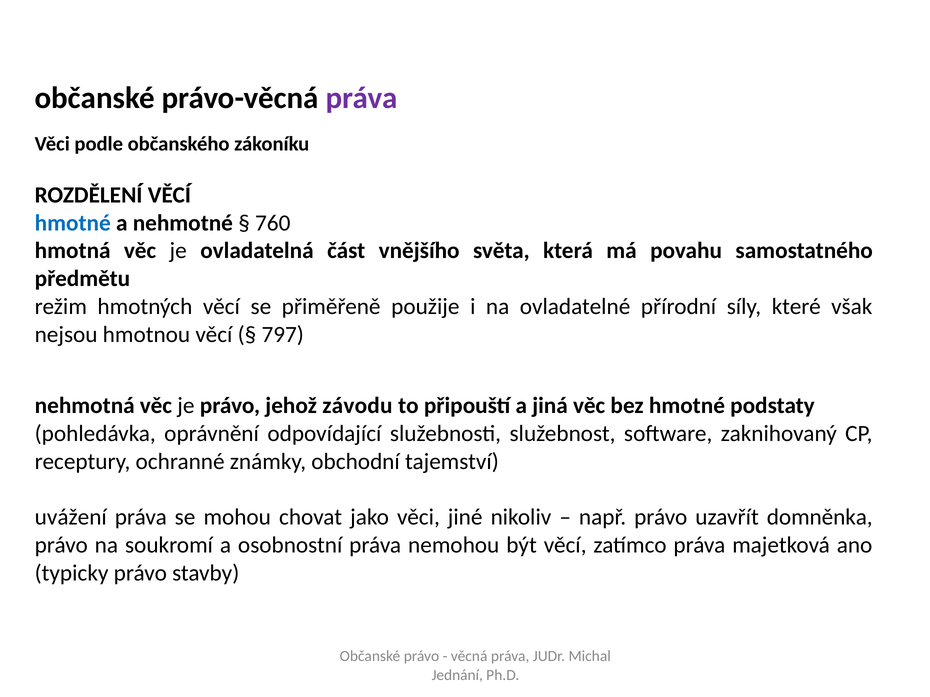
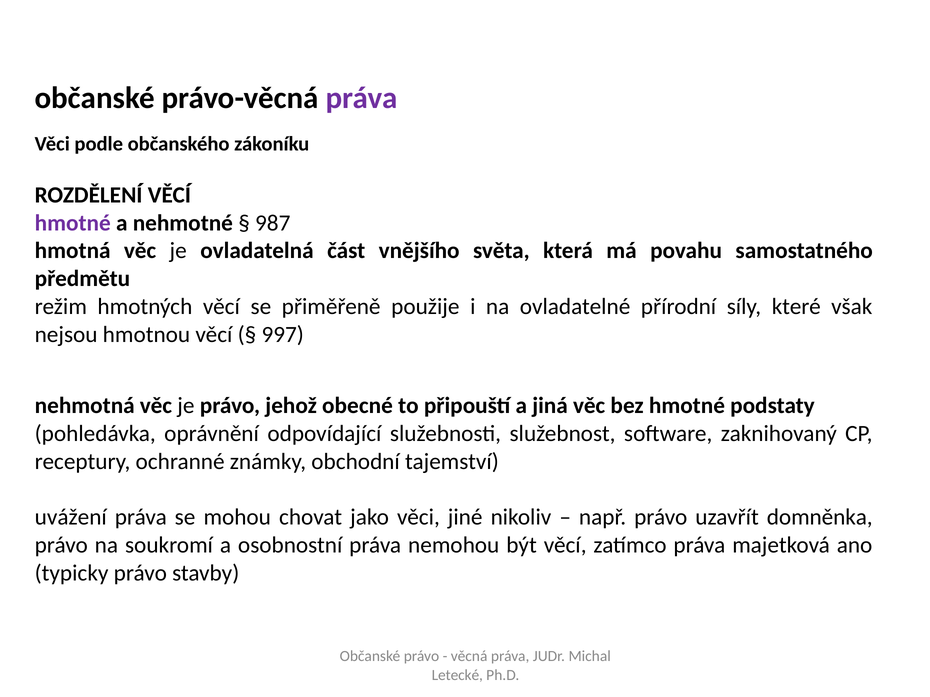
hmotné colour: blue -> purple (73, 223)
760: 760 -> 987 (273, 223)
797: 797 -> 997 (283, 335)
závodu: závodu -> obecné (357, 406)
Jednání: Jednání -> Letecké (457, 675)
